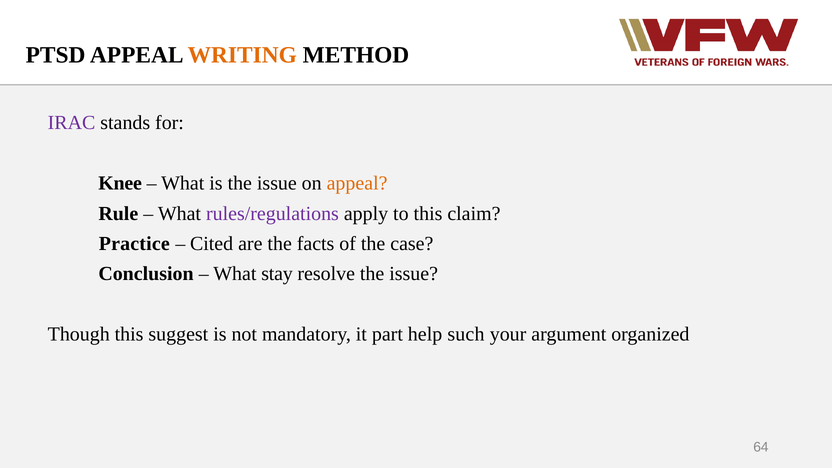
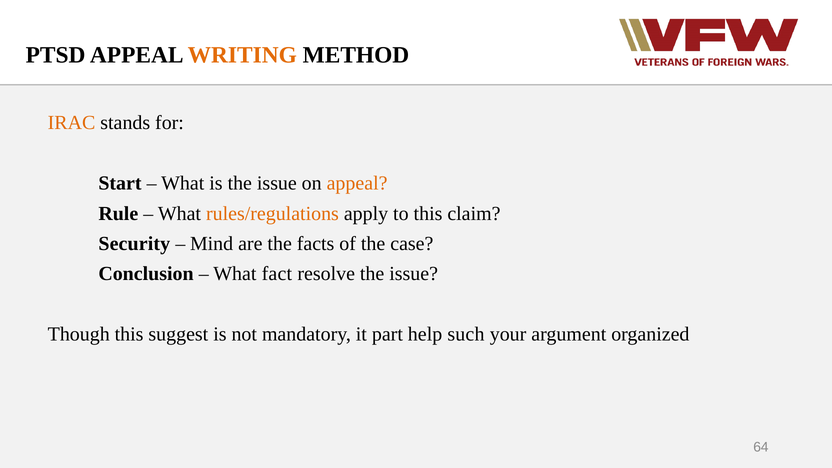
IRAC colour: purple -> orange (72, 123)
Knee: Knee -> Start (120, 183)
rules/regulations colour: purple -> orange (272, 213)
Practice: Practice -> Security (134, 244)
Cited: Cited -> Mind (212, 244)
stay: stay -> fact (277, 274)
